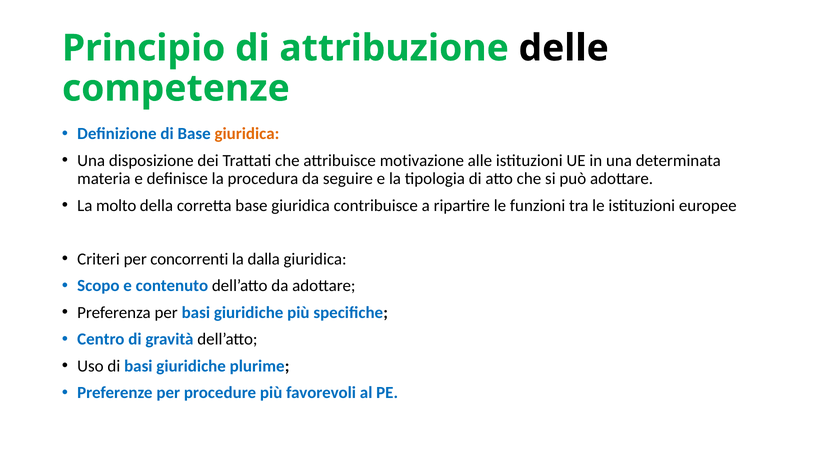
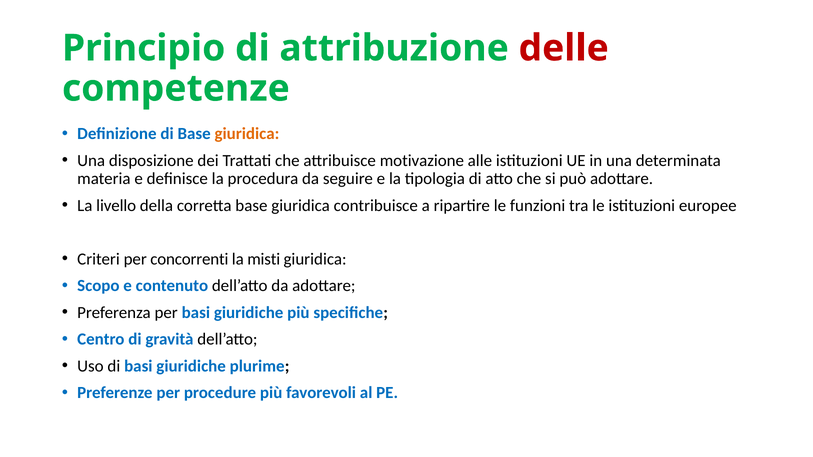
delle colour: black -> red (564, 48)
molto: molto -> livello (116, 206)
dalla: dalla -> misti (264, 259)
